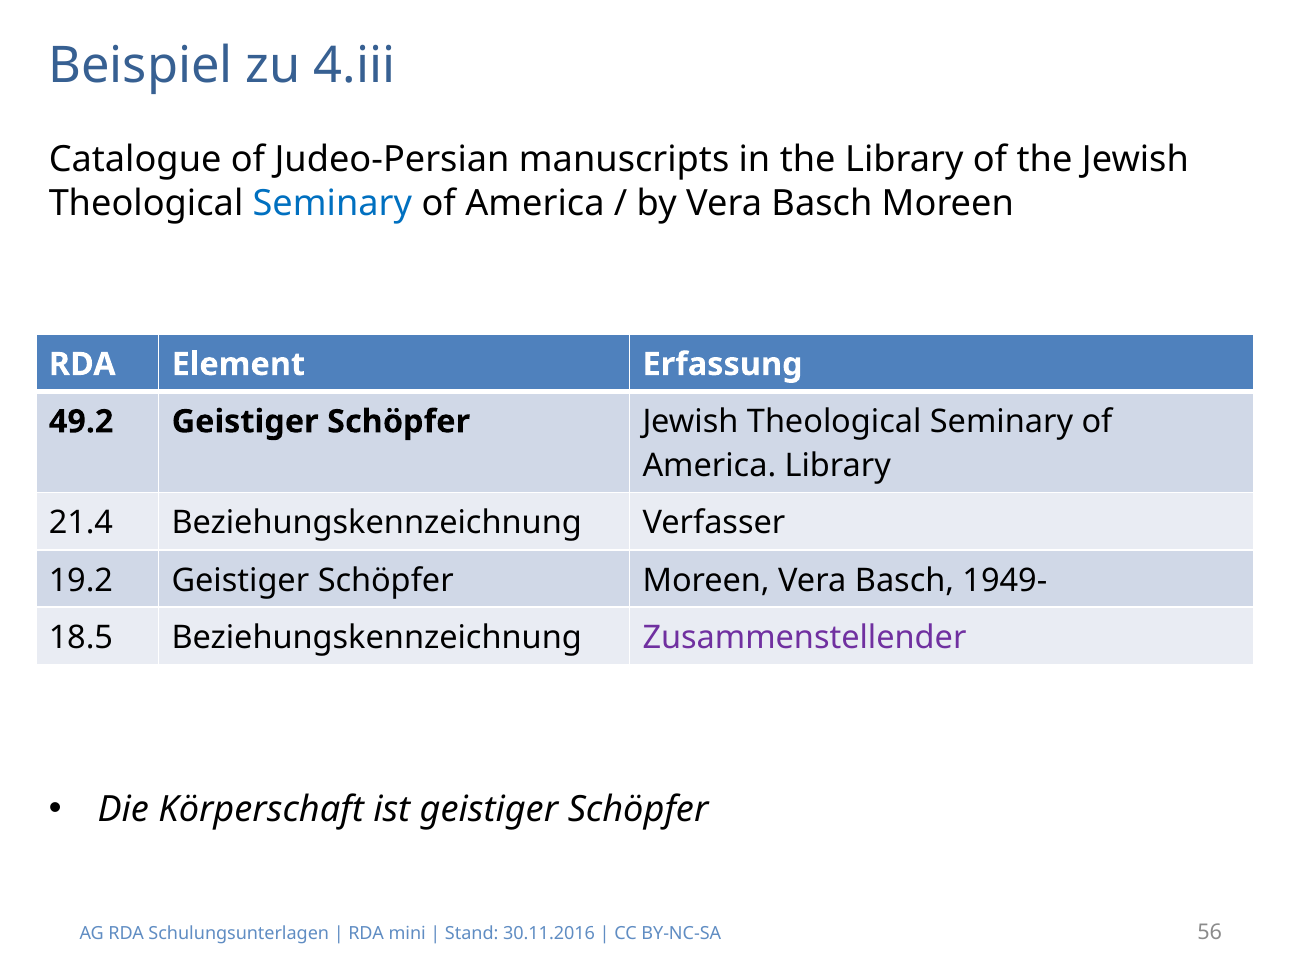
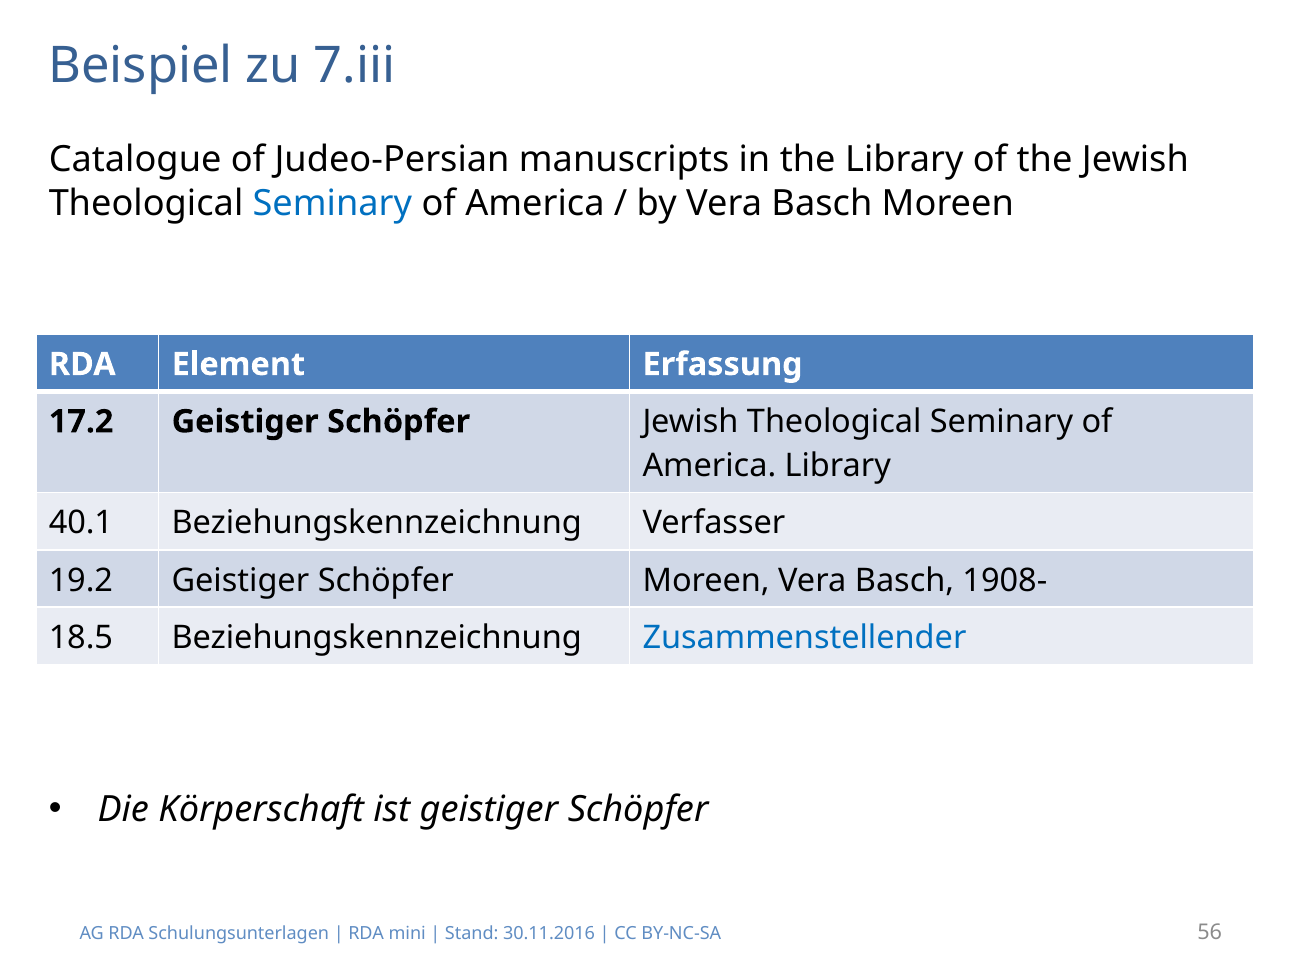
4.iii: 4.iii -> 7.iii (355, 66)
49.2: 49.2 -> 17.2 (81, 422)
21.4: 21.4 -> 40.1 (81, 523)
1949-: 1949- -> 1908- (1005, 580)
Zusammenstellender colour: purple -> blue (804, 638)
